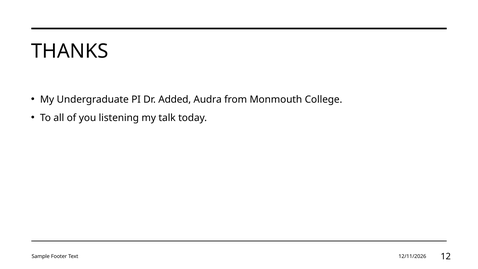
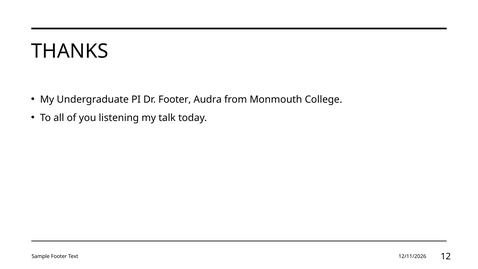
Dr Added: Added -> Footer (175, 100)
